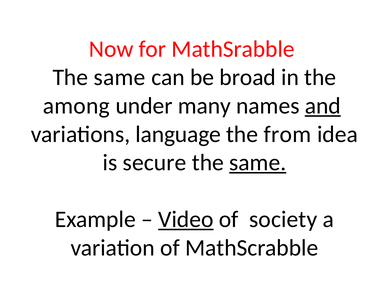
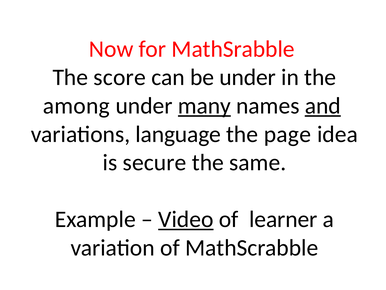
same: same -> score (120, 77)
be broad: broad -> under (248, 77)
many underline: none -> present (204, 106)
from: from -> page (287, 134)
same underline: present -> none (258, 162)
society: society -> learner (283, 219)
